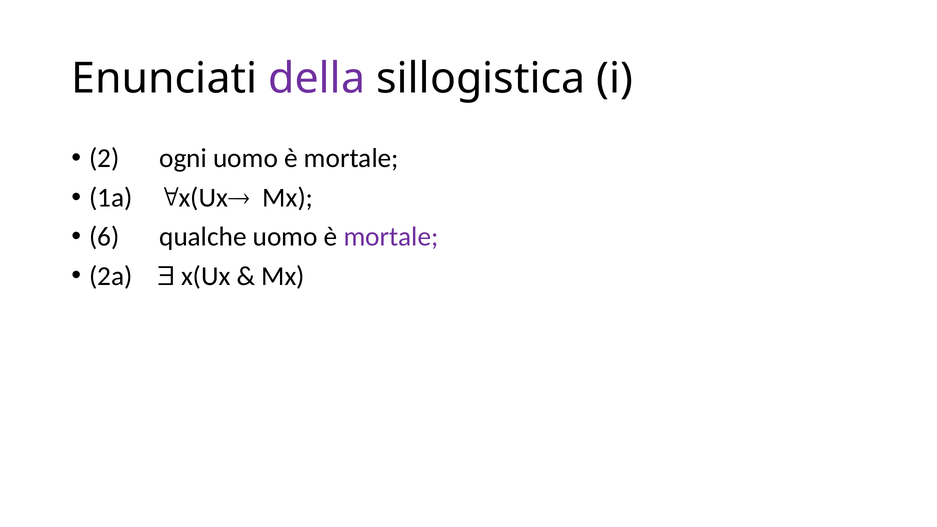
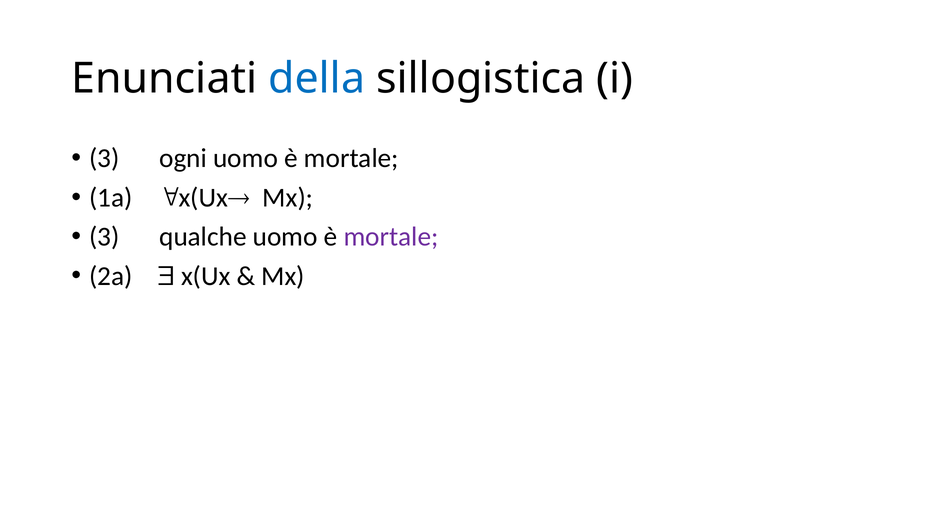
della colour: purple -> blue (317, 79)
2: 2 -> 3 (104, 158)
6: 6 -> 3 (104, 237)
